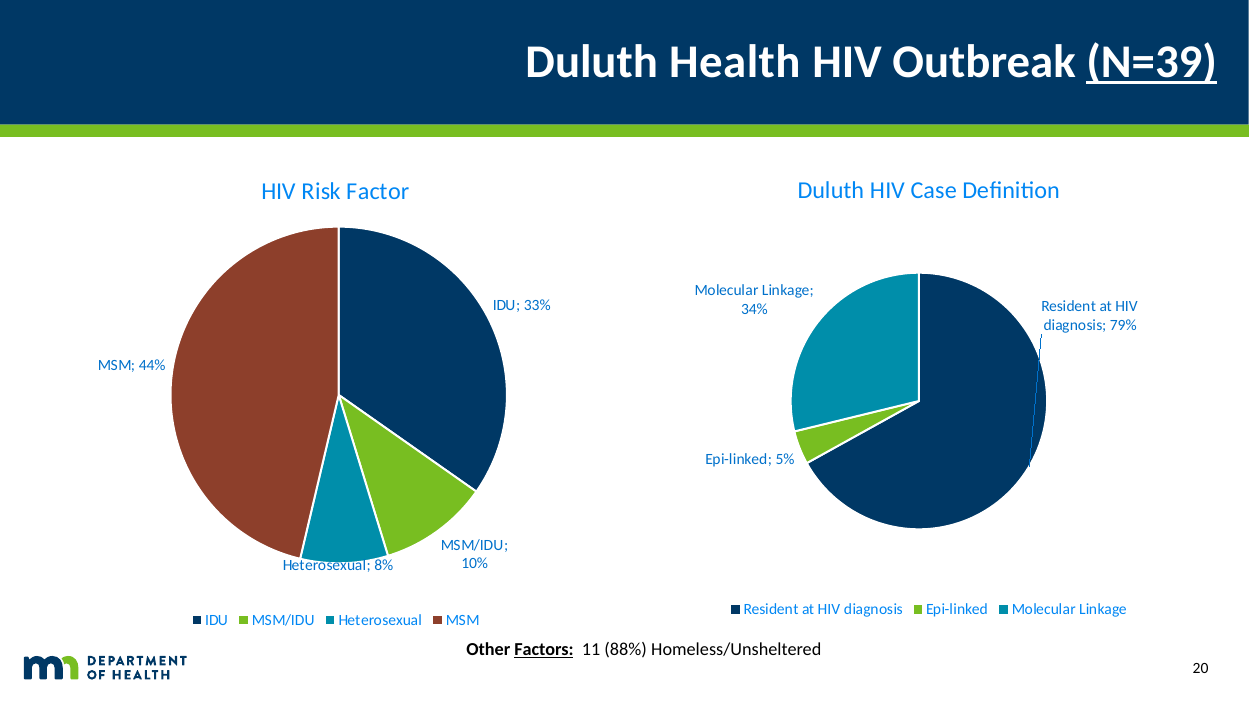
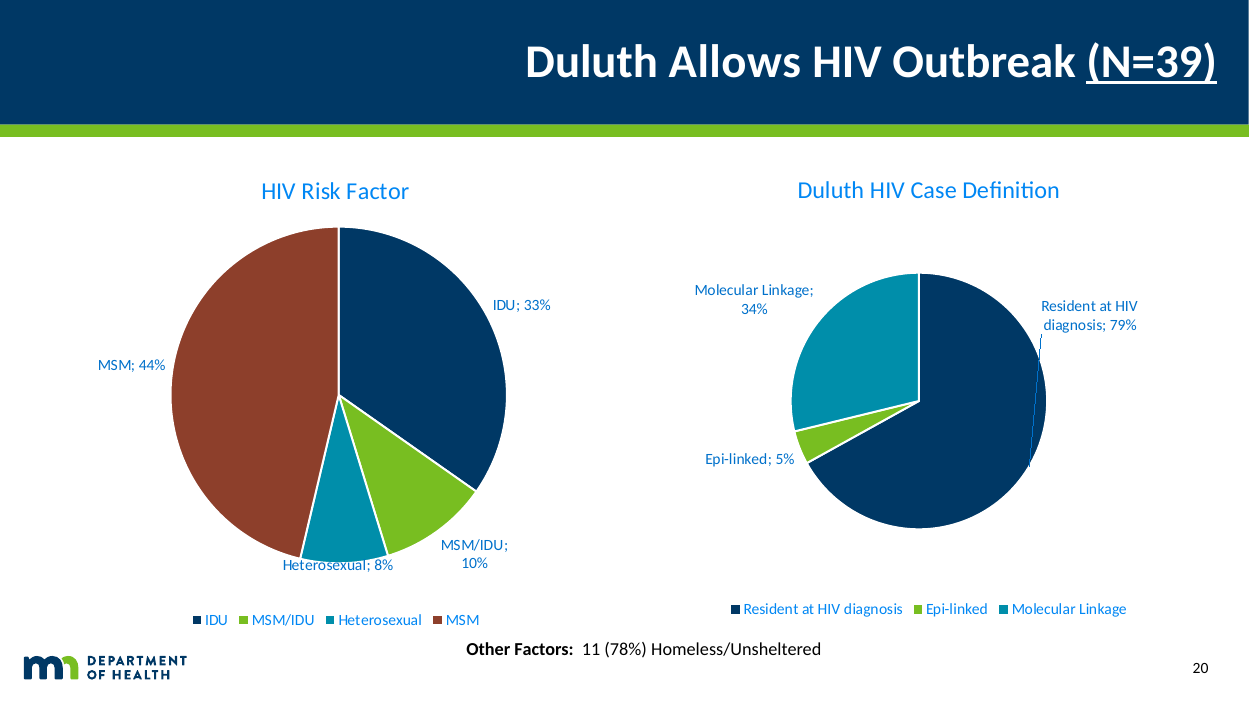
Health: Health -> Allows (735, 62)
Factors underline: present -> none (544, 650)
88%: 88% -> 78% (626, 650)
